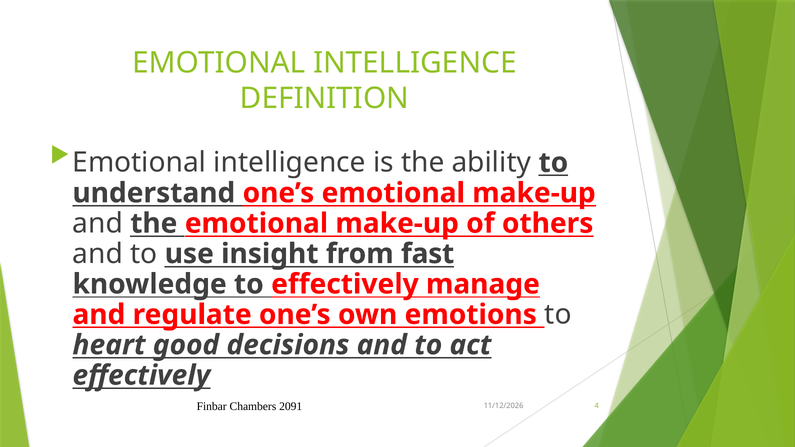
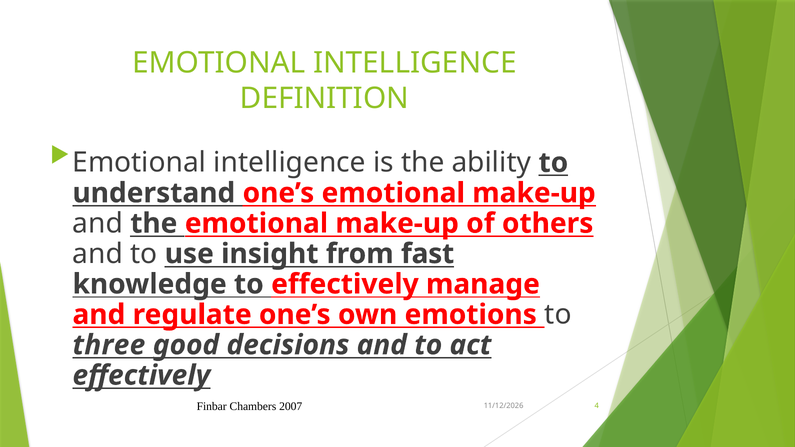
heart: heart -> three (109, 345)
2091: 2091 -> 2007 (291, 407)
